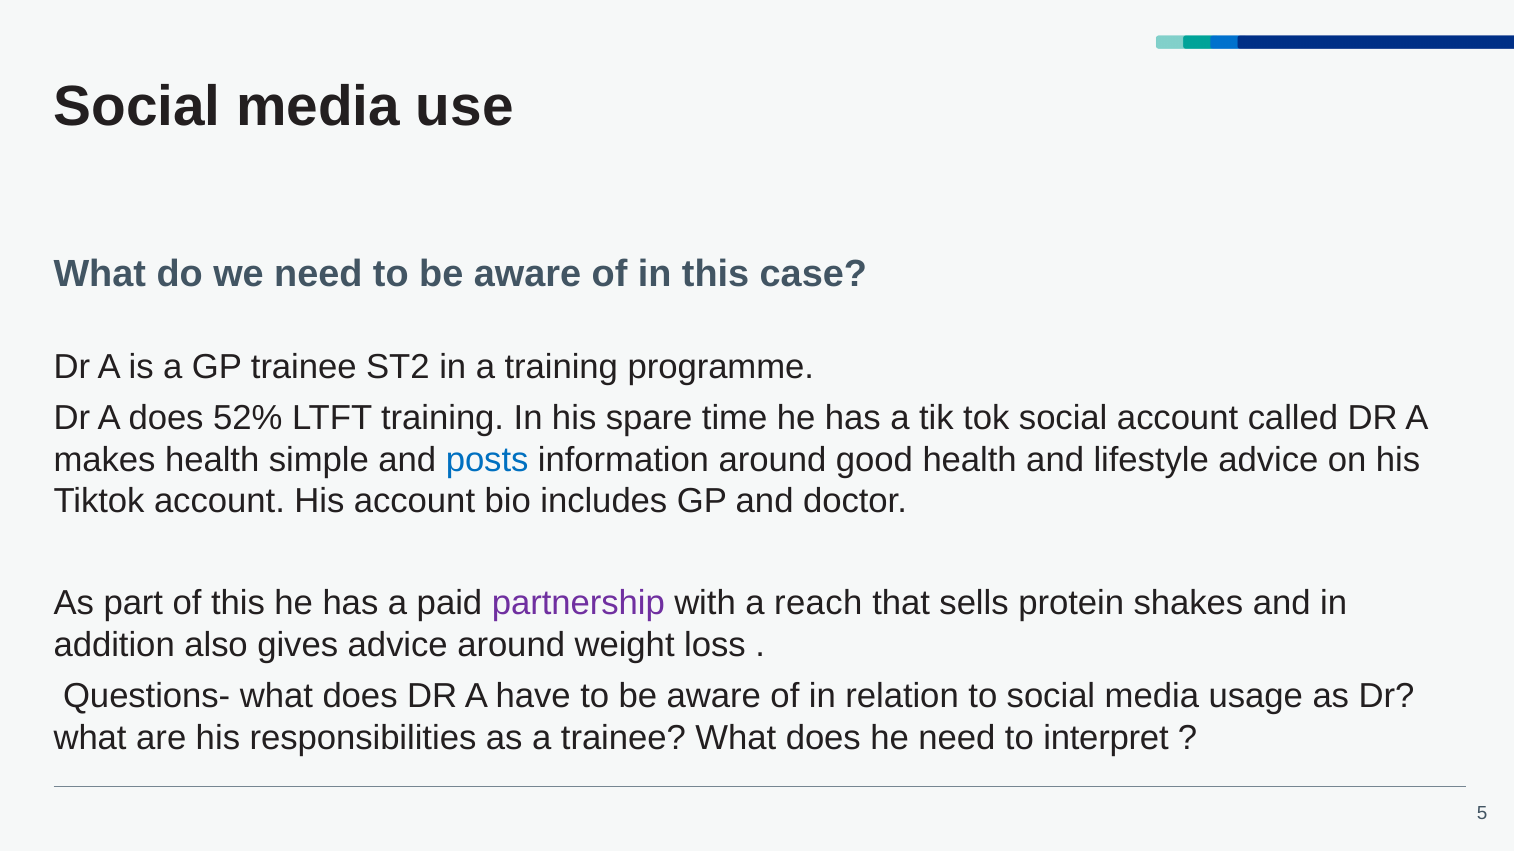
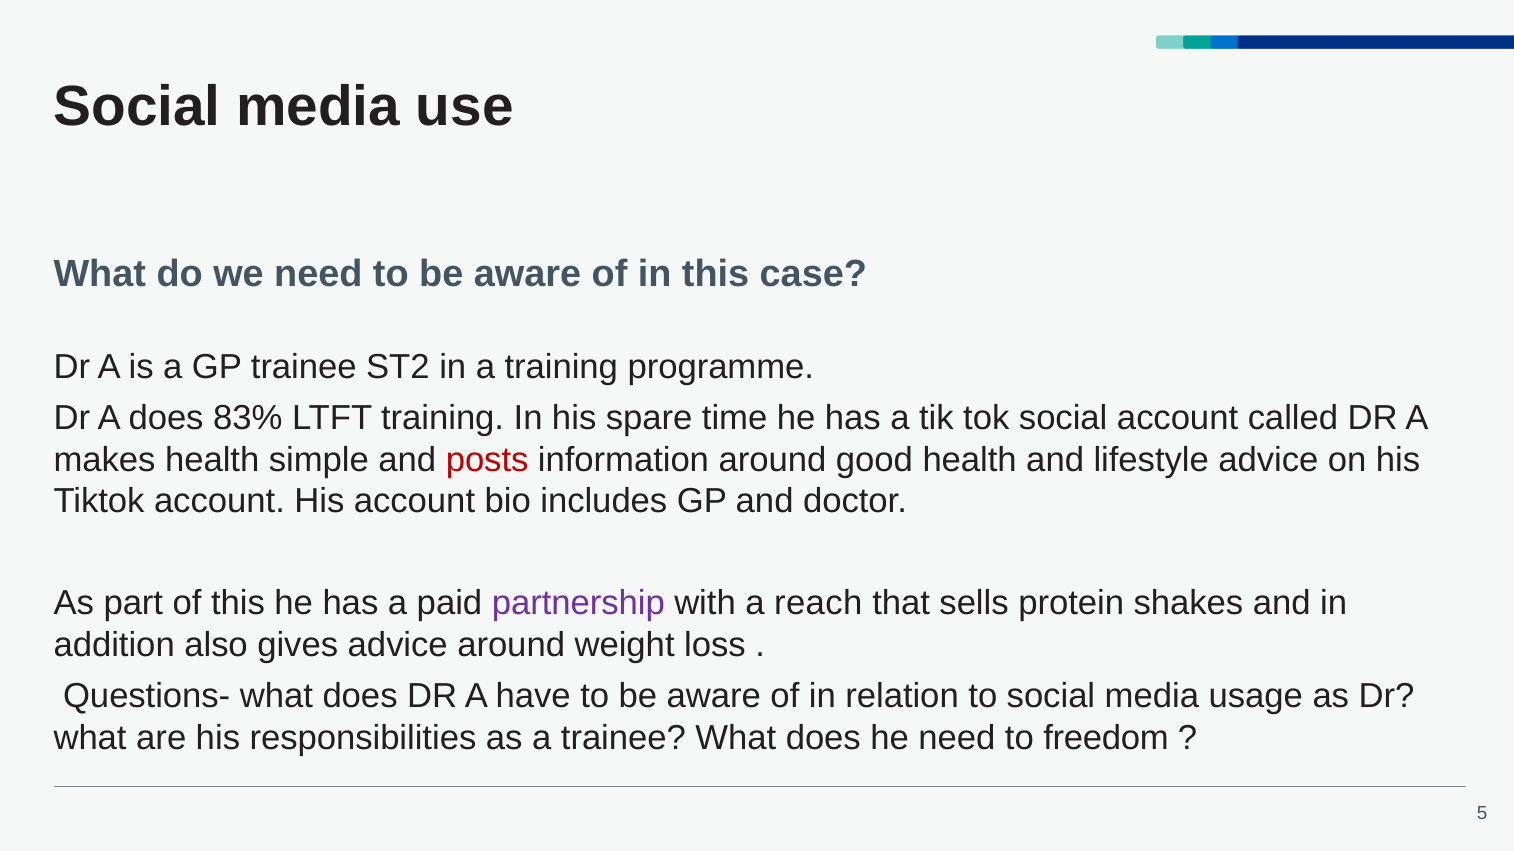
52%: 52% -> 83% (248, 419)
posts colour: blue -> red (487, 460)
interpret: interpret -> freedom (1106, 738)
